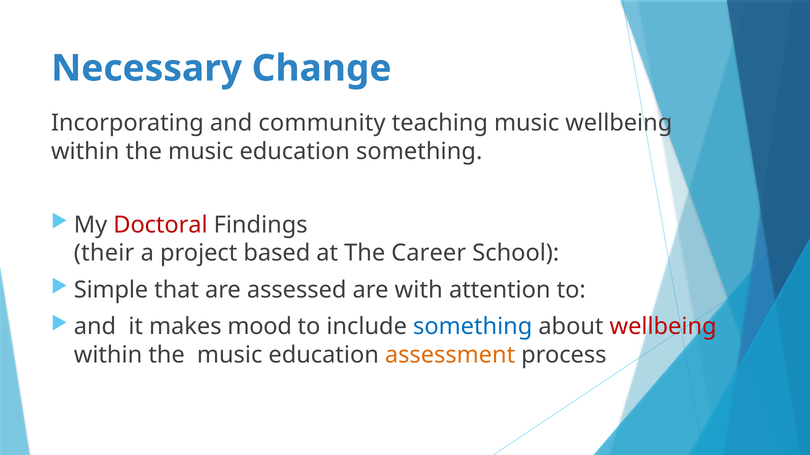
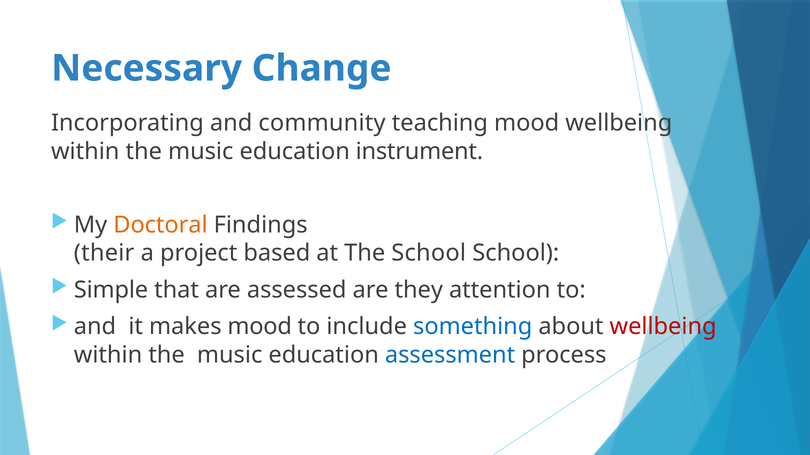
teaching music: music -> mood (527, 123)
education something: something -> instrument (419, 152)
Doctoral colour: red -> orange (160, 225)
The Career: Career -> School (429, 253)
with: with -> they (419, 290)
assessment colour: orange -> blue (450, 355)
